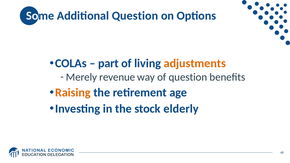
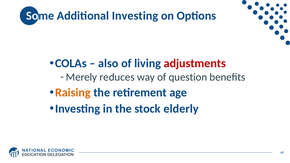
Additional Question: Question -> Investing (135, 16)
part: part -> also (108, 63)
adjustments colour: orange -> red (195, 63)
revenue: revenue -> reduces (117, 77)
